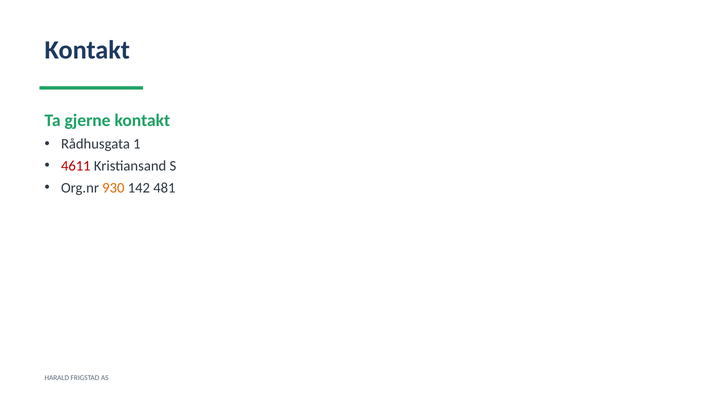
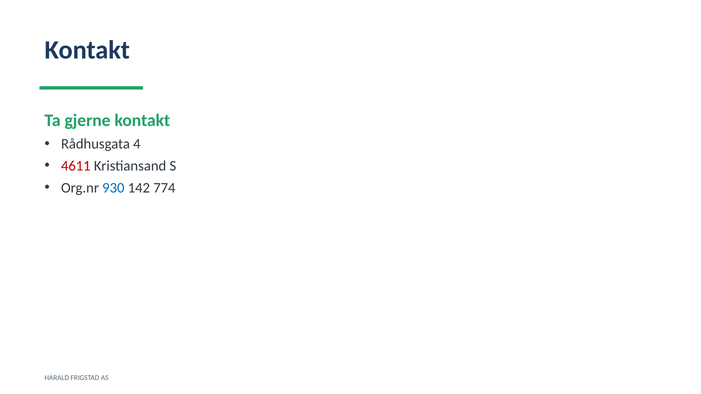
1: 1 -> 4 (137, 144)
930 colour: orange -> blue (113, 188)
481: 481 -> 774 (164, 188)
